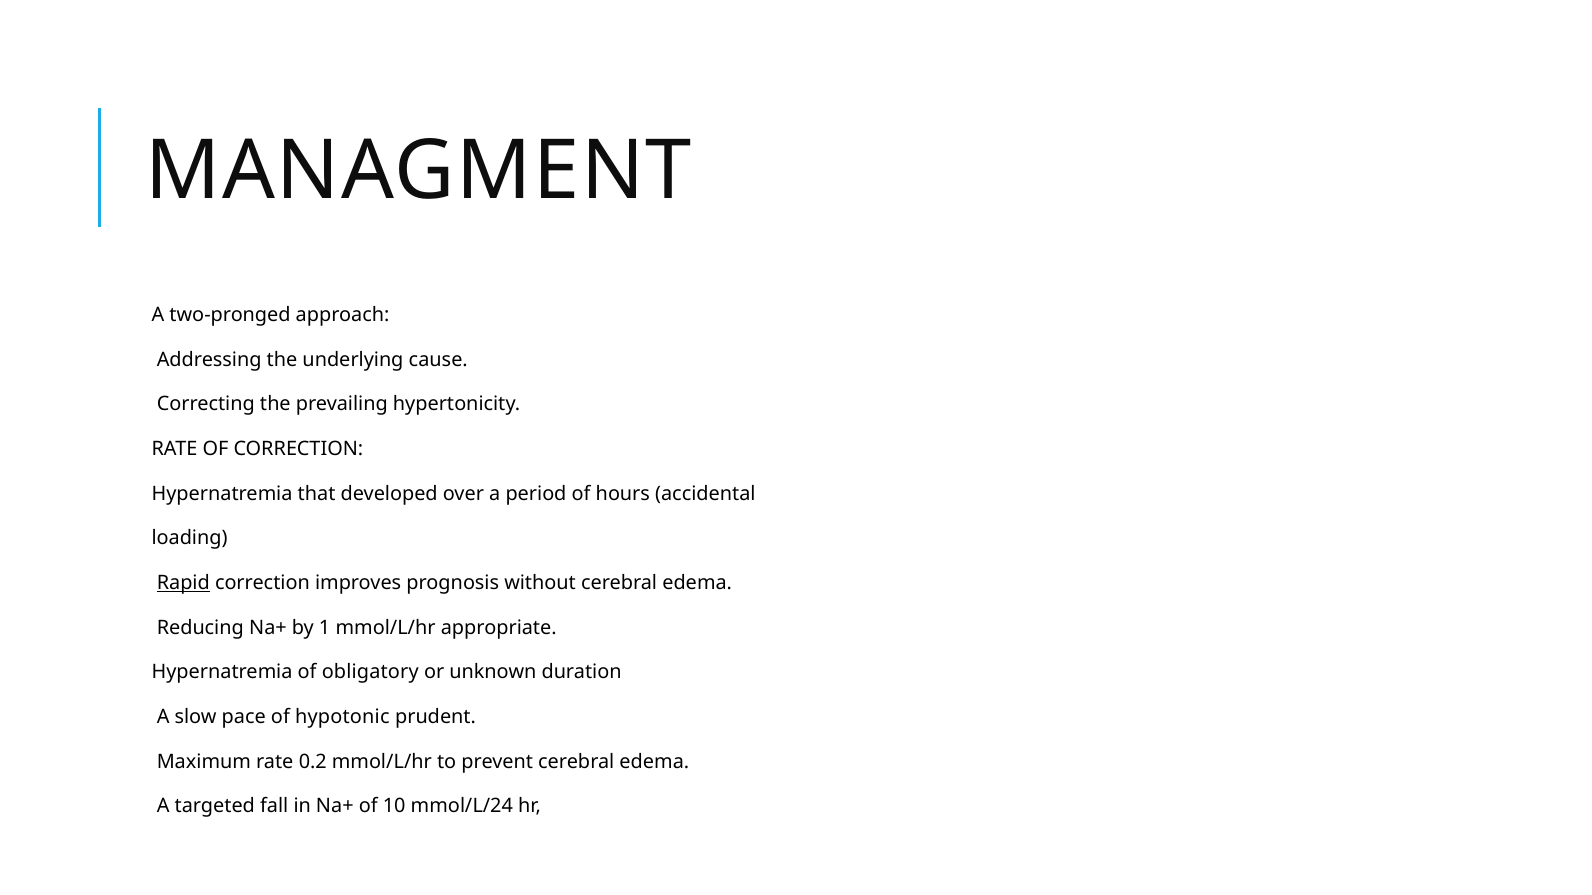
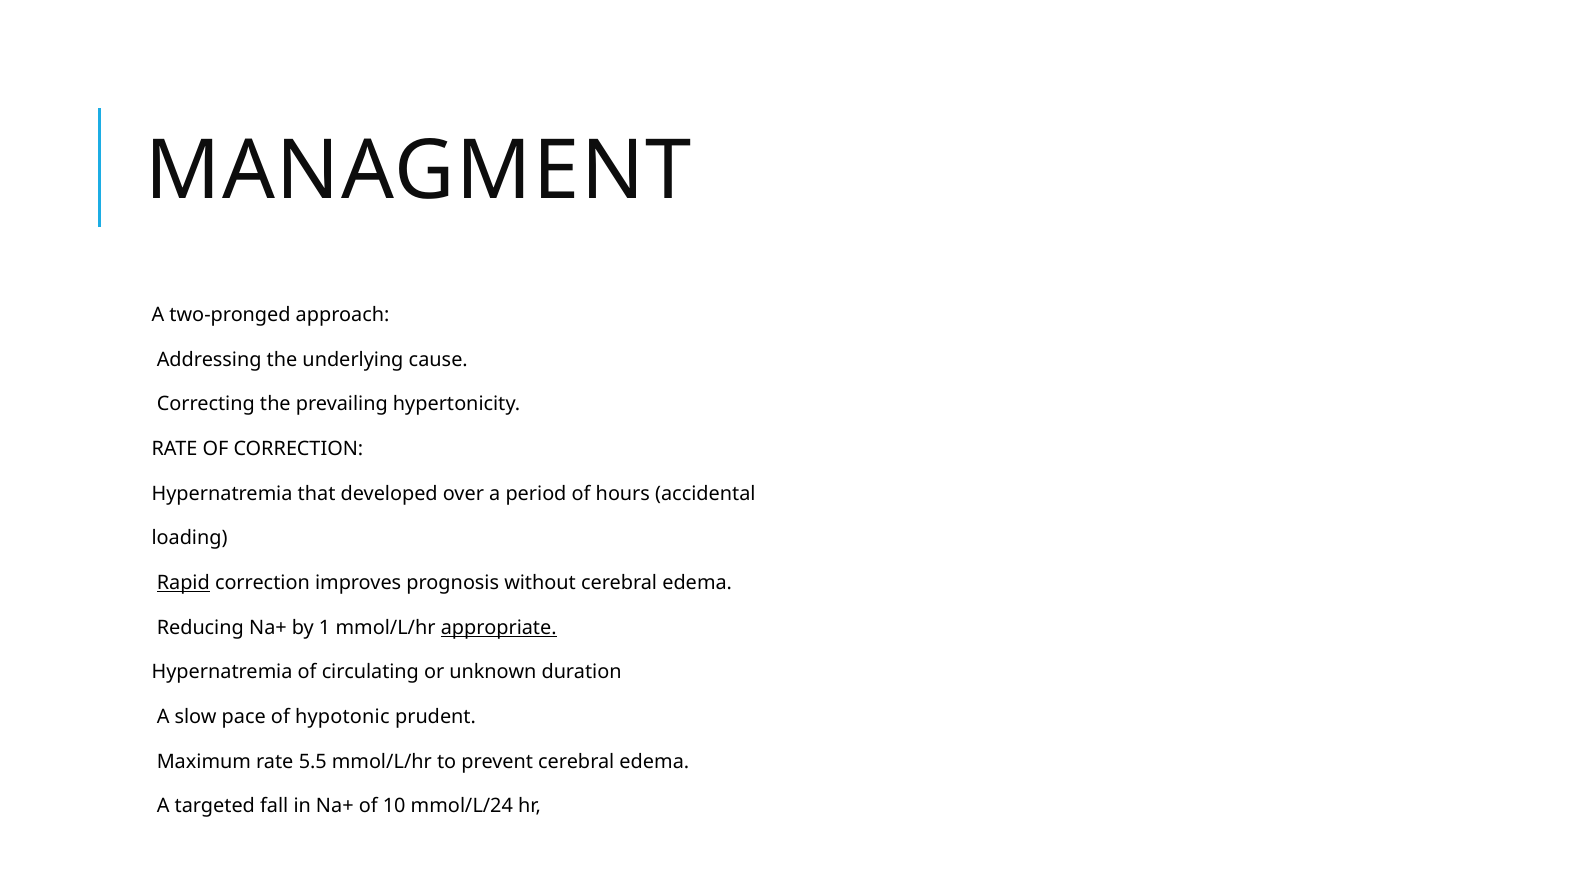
appropriate underline: none -> present (499, 628)
obligatory: obligatory -> circulating (370, 673)
0.2: 0.2 -> 5.5 (313, 762)
